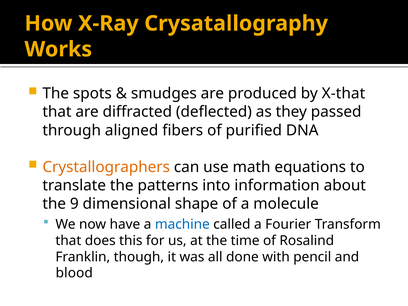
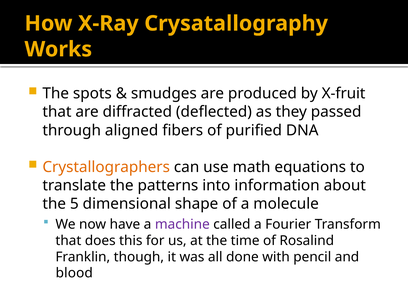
X-that: X-that -> X-fruit (344, 94)
9: 9 -> 5 (74, 204)
machine colour: blue -> purple (182, 224)
